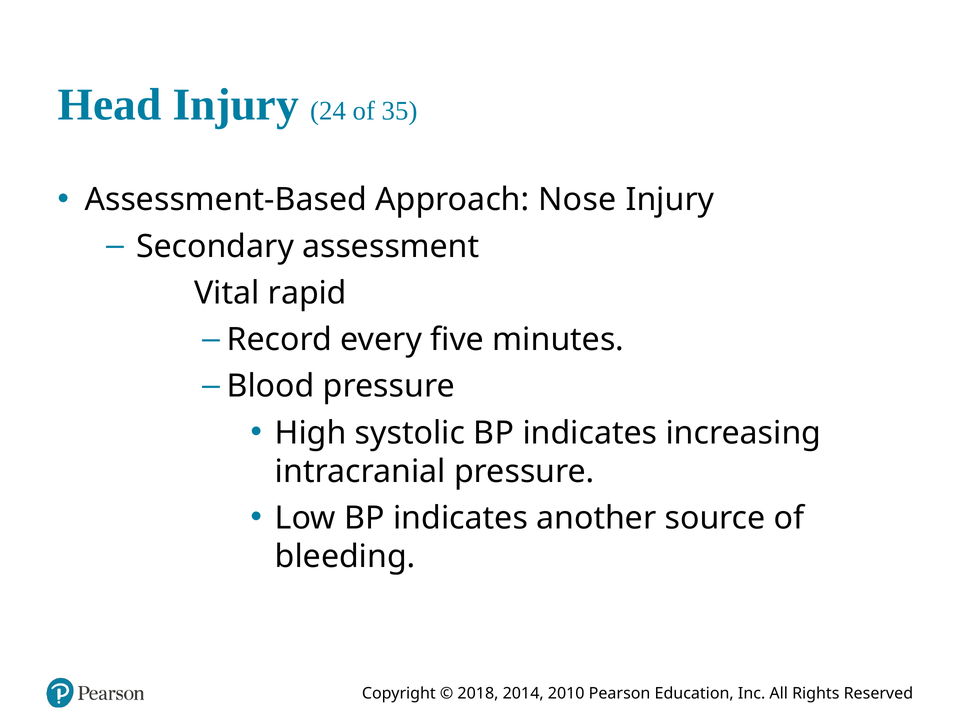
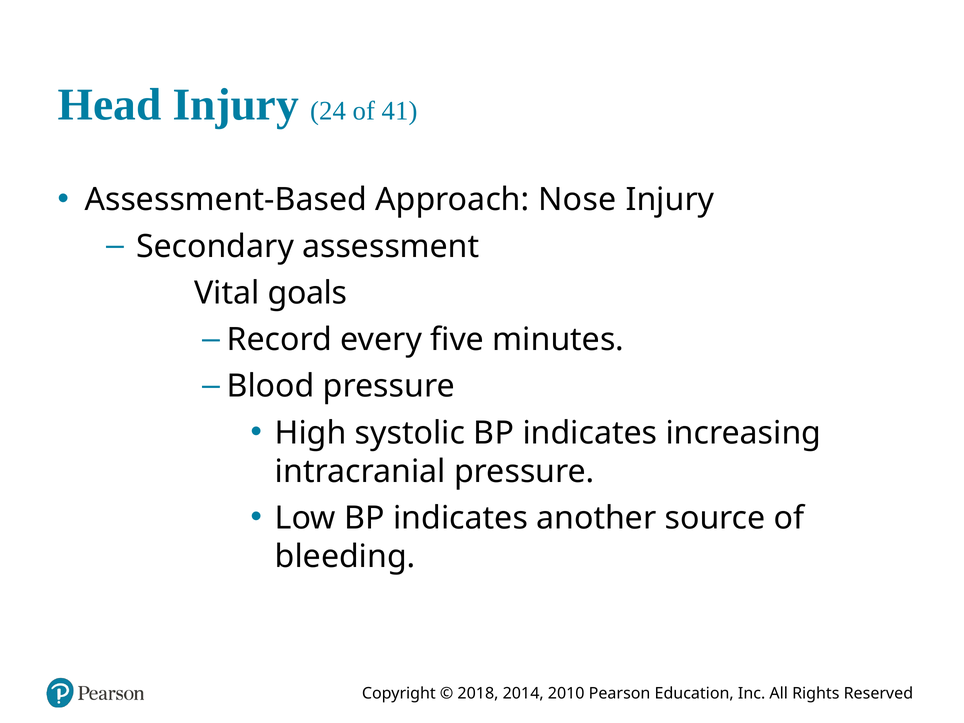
35: 35 -> 41 (400, 111)
rapid: rapid -> goals (307, 293)
